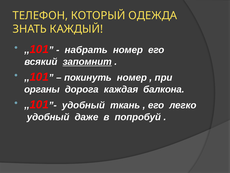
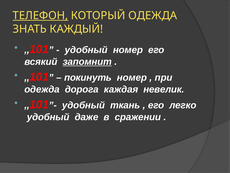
ТЕЛЕФОН underline: none -> present (40, 16)
набрать: набрать -> удобный (86, 50)
органы: органы -> одежда (42, 89)
балкона: балкона -> невелик (164, 89)
попробуй: попробуй -> сражении (138, 117)
